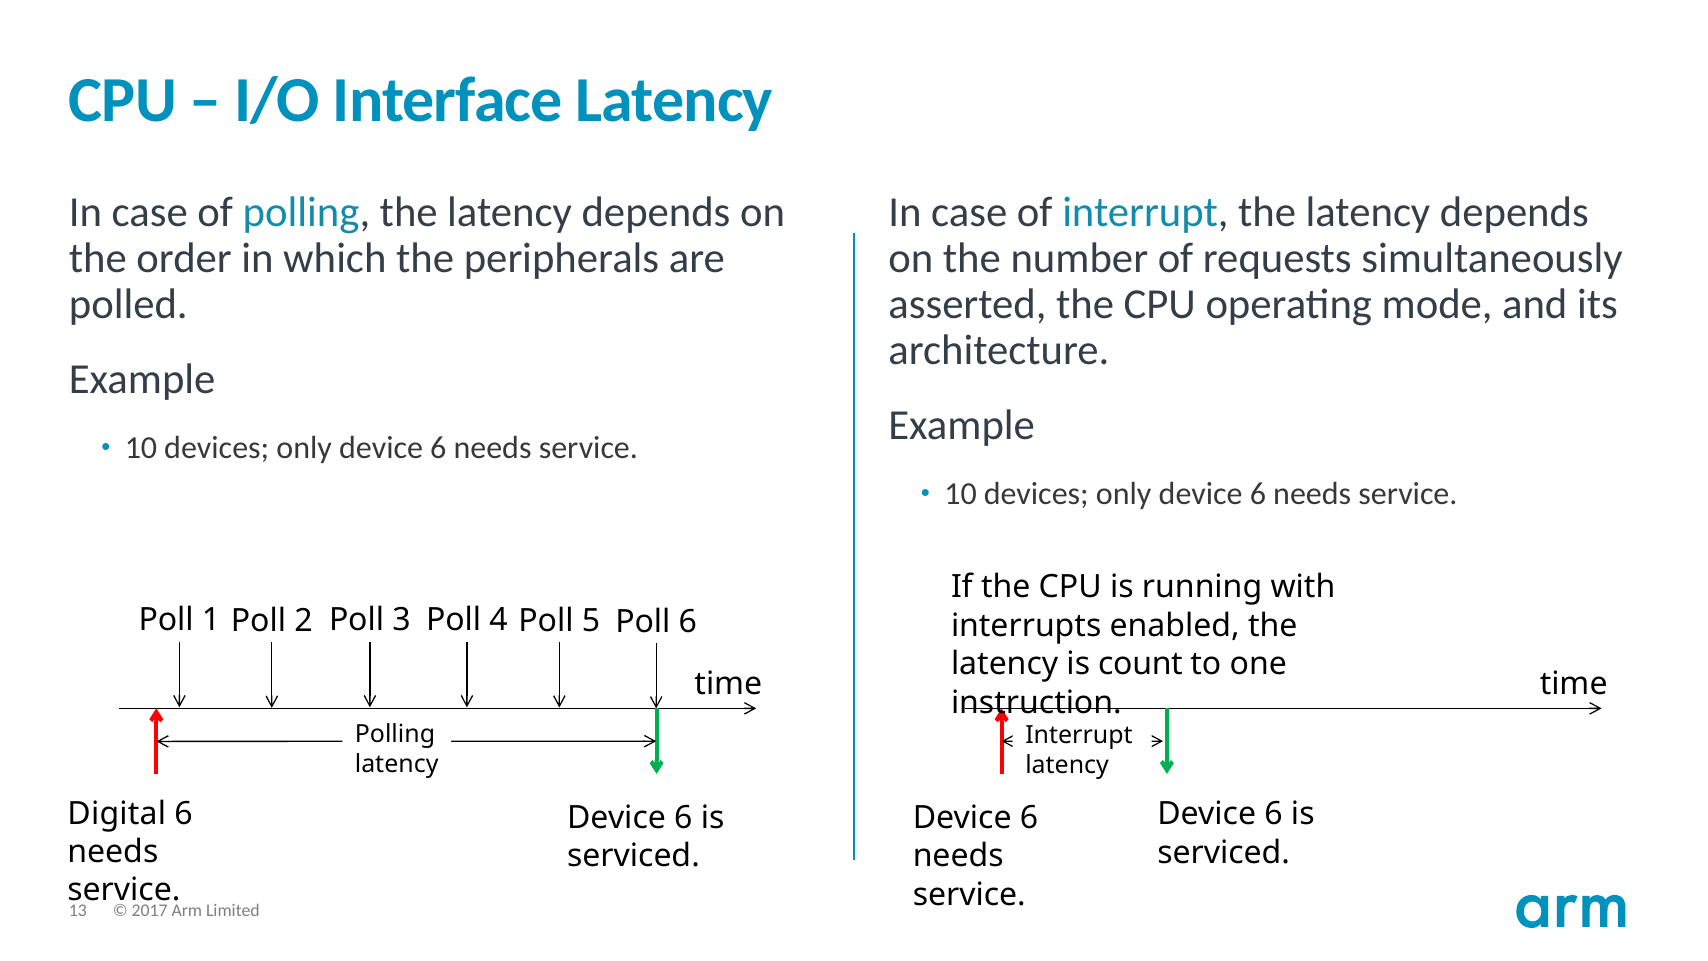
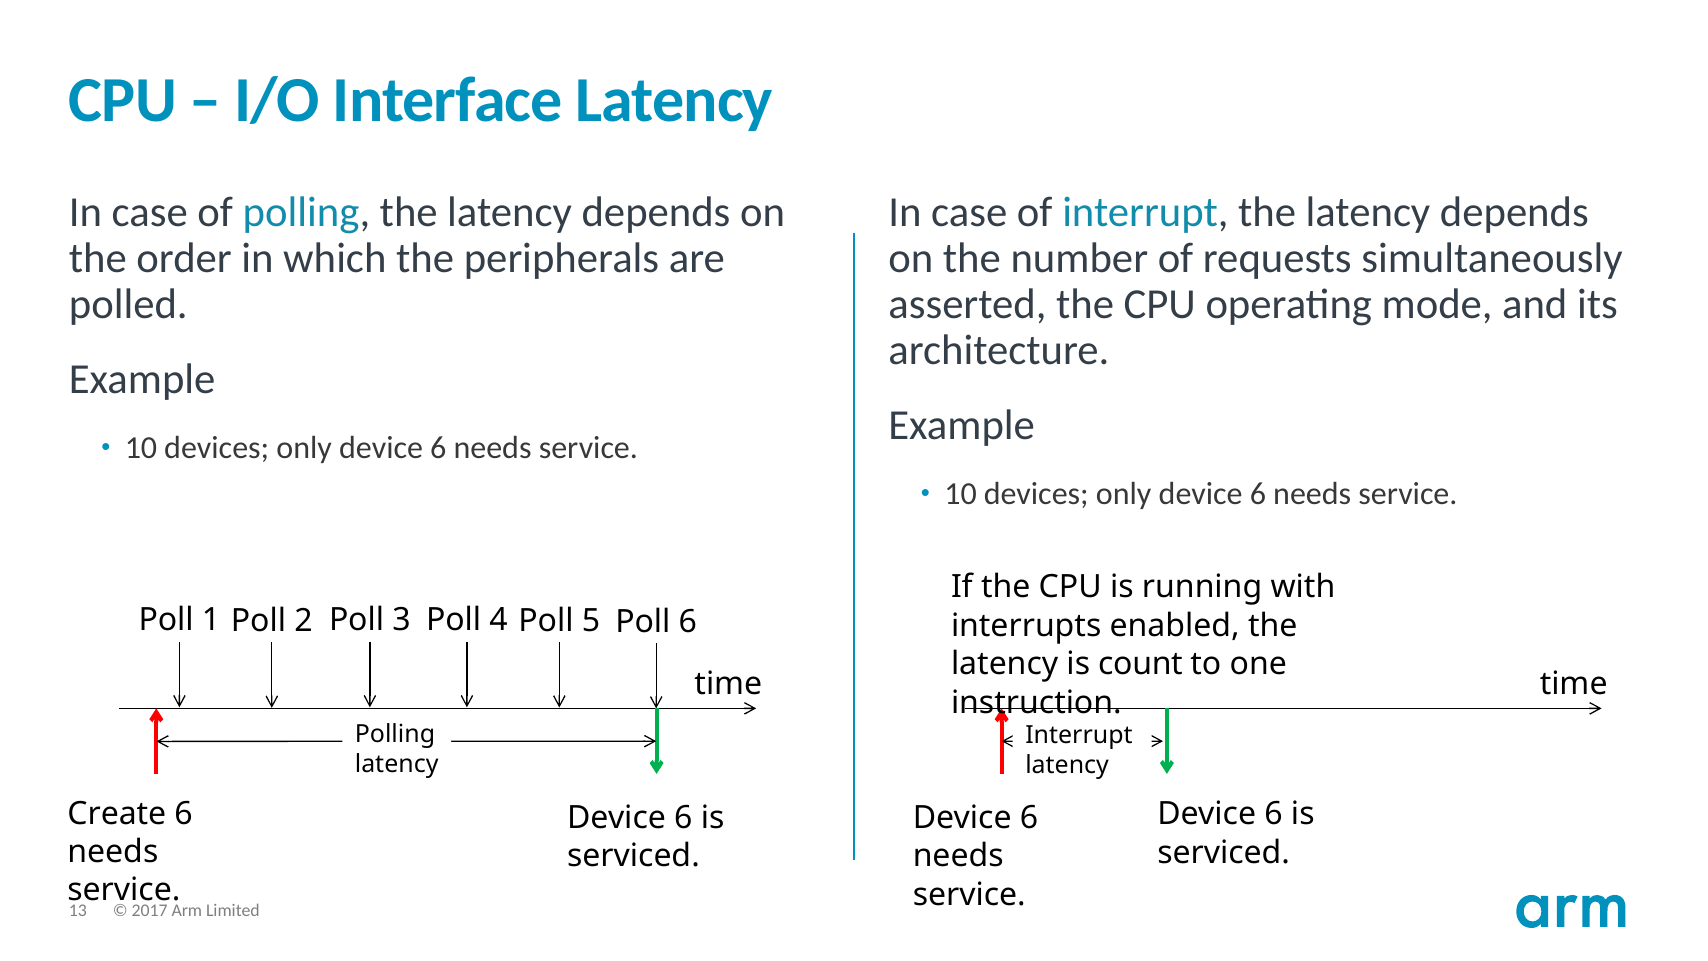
Digital: Digital -> Create (117, 813)
